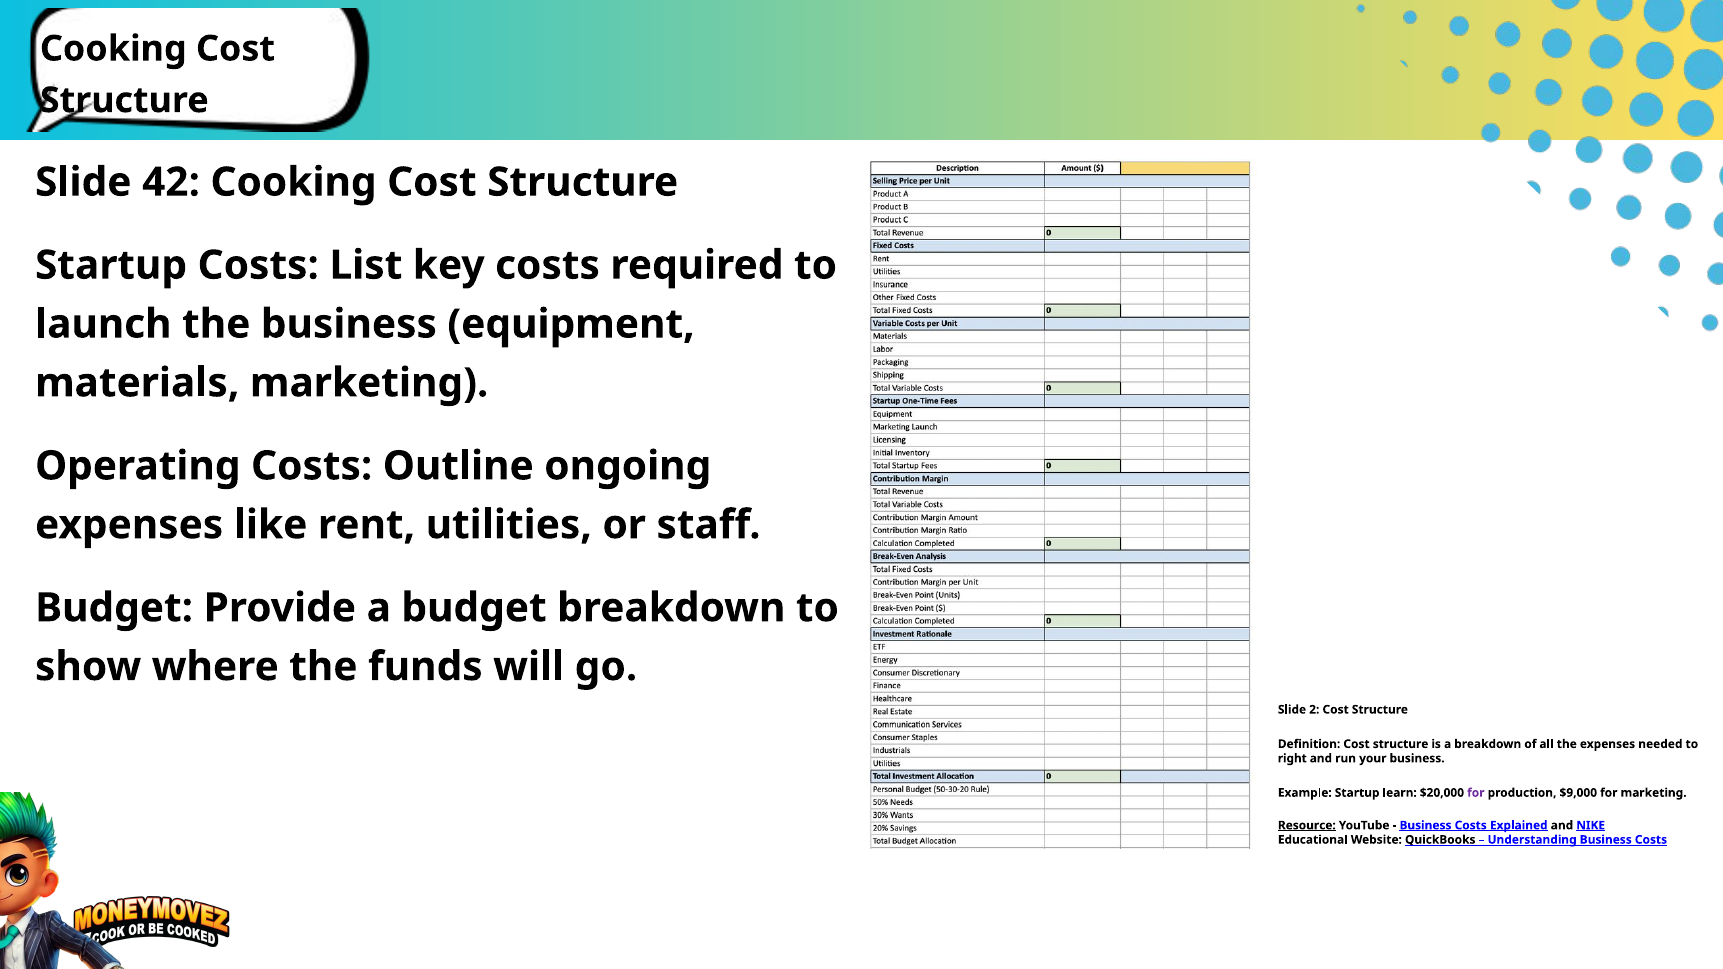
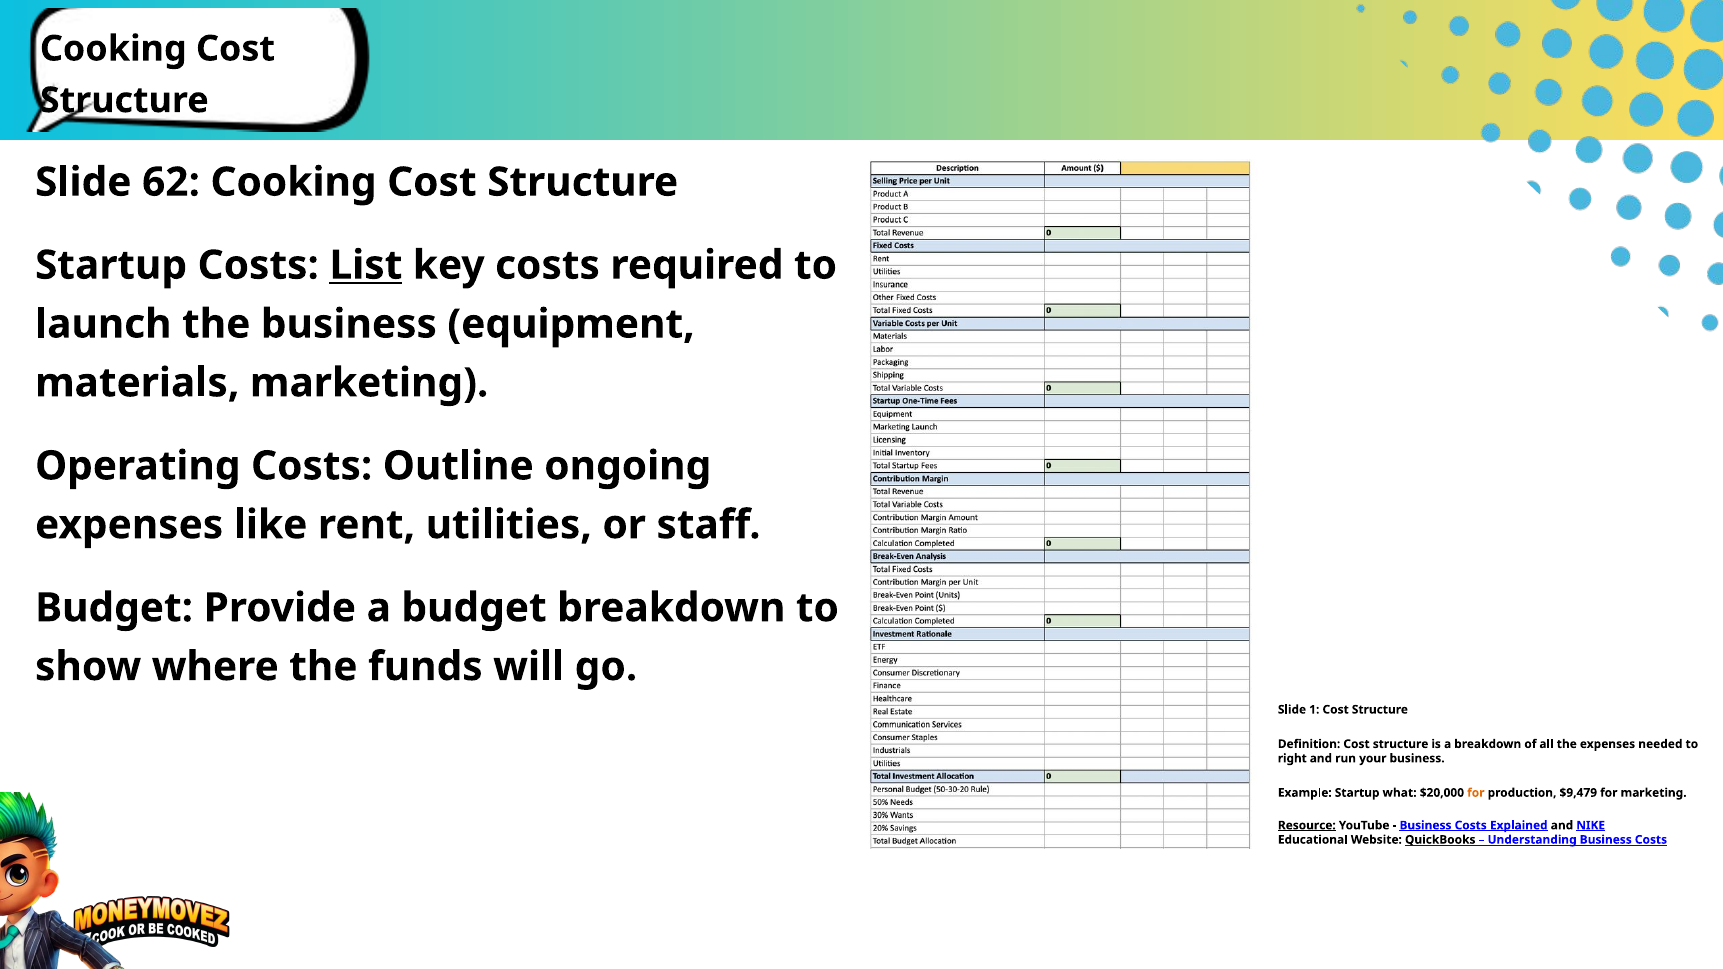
42: 42 -> 62 (171, 182)
List underline: none -> present (366, 265)
2: 2 -> 1 (1314, 710)
learn: learn -> what (1400, 793)
for colour: purple -> orange (1476, 793)
$9,000: $9,000 -> $9,479 (1578, 793)
